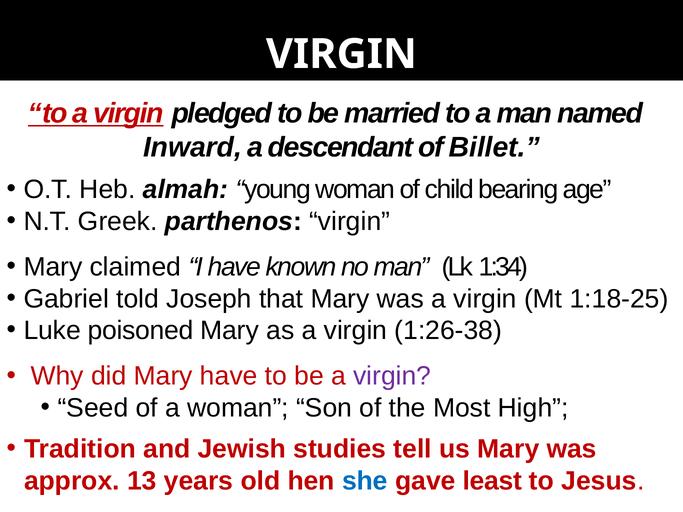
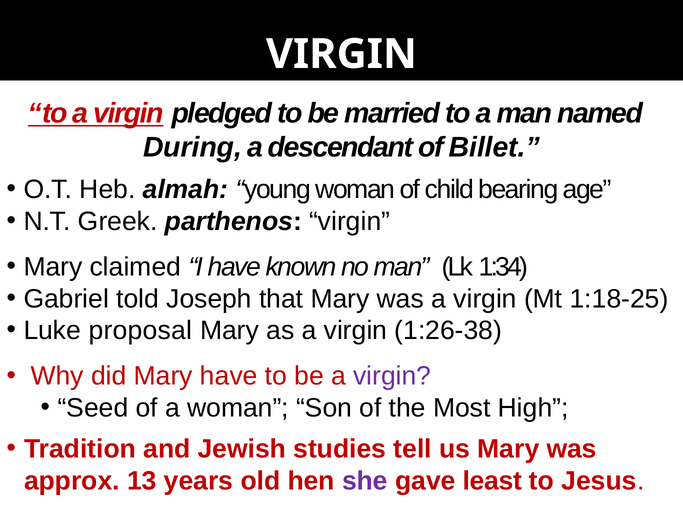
Inward: Inward -> During (193, 148)
poisoned: poisoned -> proposal (140, 331)
she colour: blue -> purple (365, 481)
